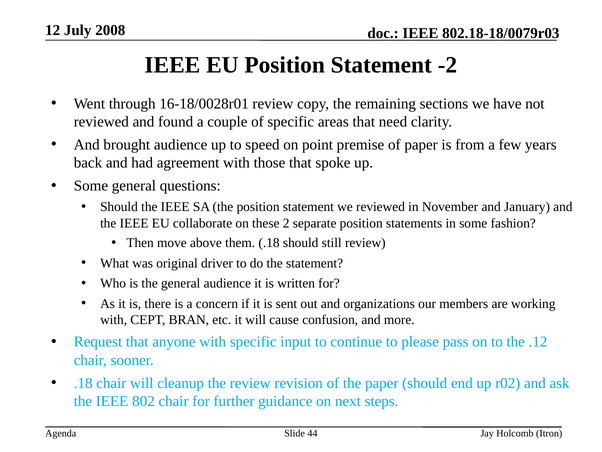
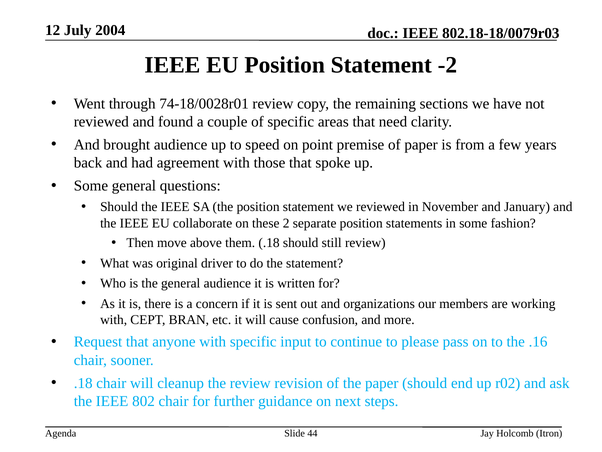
2008: 2008 -> 2004 (110, 30)
16-18/0028r01: 16-18/0028r01 -> 74-18/0028r01 (204, 103)
.12: .12 -> .16 (538, 342)
